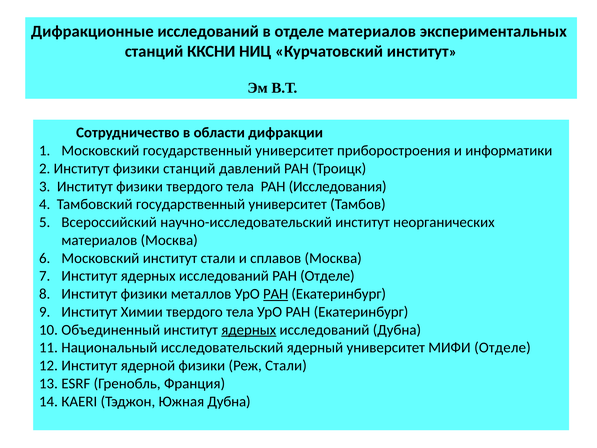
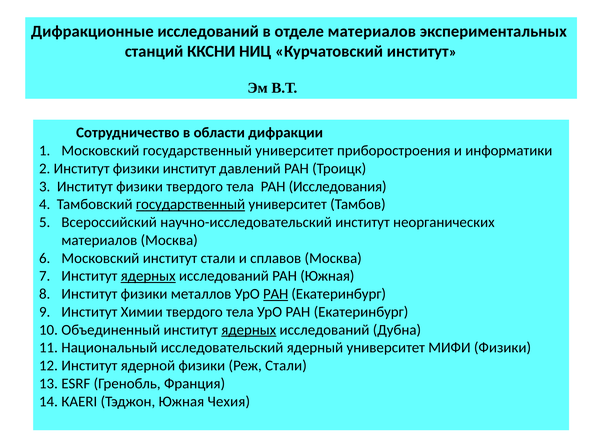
физики станций: станций -> институт (189, 168)
государственный underline: none -> present (191, 204)
ядерных underline: none -> present (148, 276)
РАН Отделе: Отделе -> Южная (327, 276)
МИФИ Отделе: Отделе -> Физики (503, 348)
Южная Дубна: Дубна -> Чехия (229, 401)
